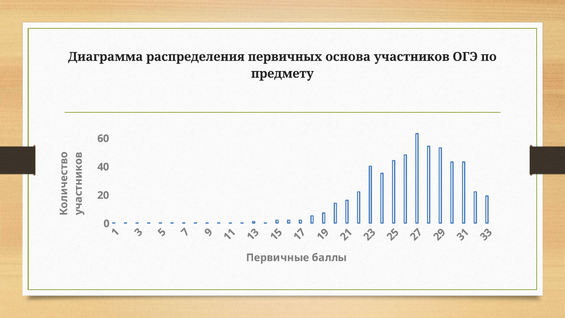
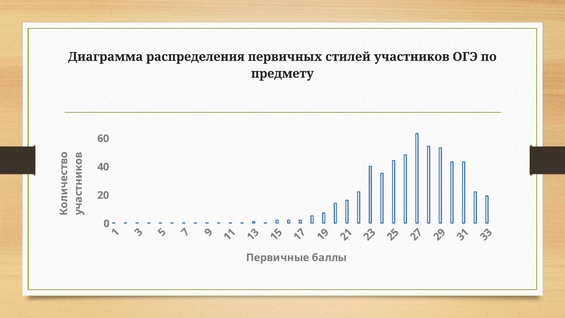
основа: основа -> стилей (348, 57)
